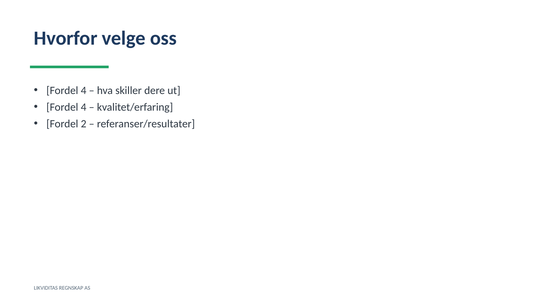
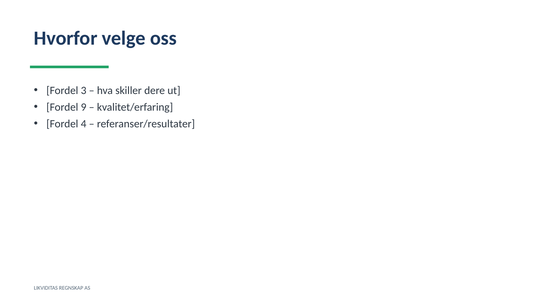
4: 4 -> 3 (84, 90)
4: 4 -> 9 (84, 107)
2: 2 -> 4 (84, 124)
